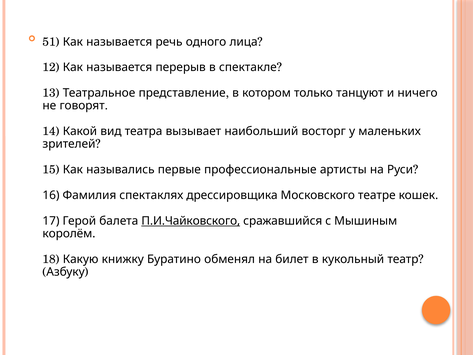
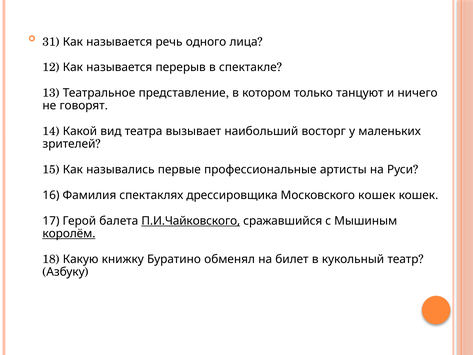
51: 51 -> 31 (51, 42)
Московского театре: театре -> кошек (377, 195)
королём underline: none -> present (69, 233)
